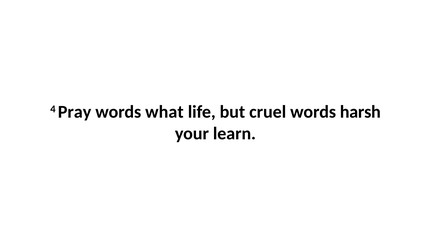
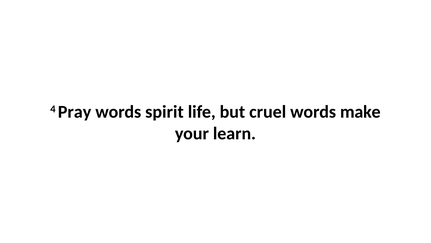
what: what -> spirit (164, 112)
harsh: harsh -> make (360, 112)
